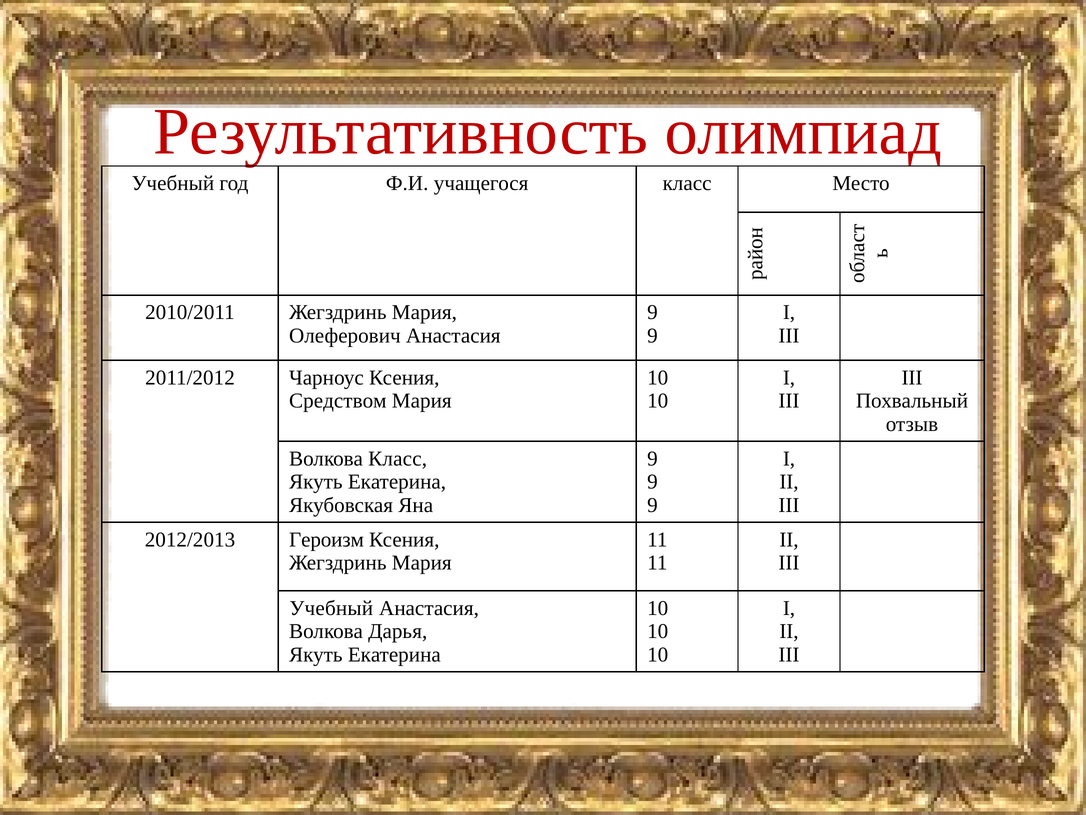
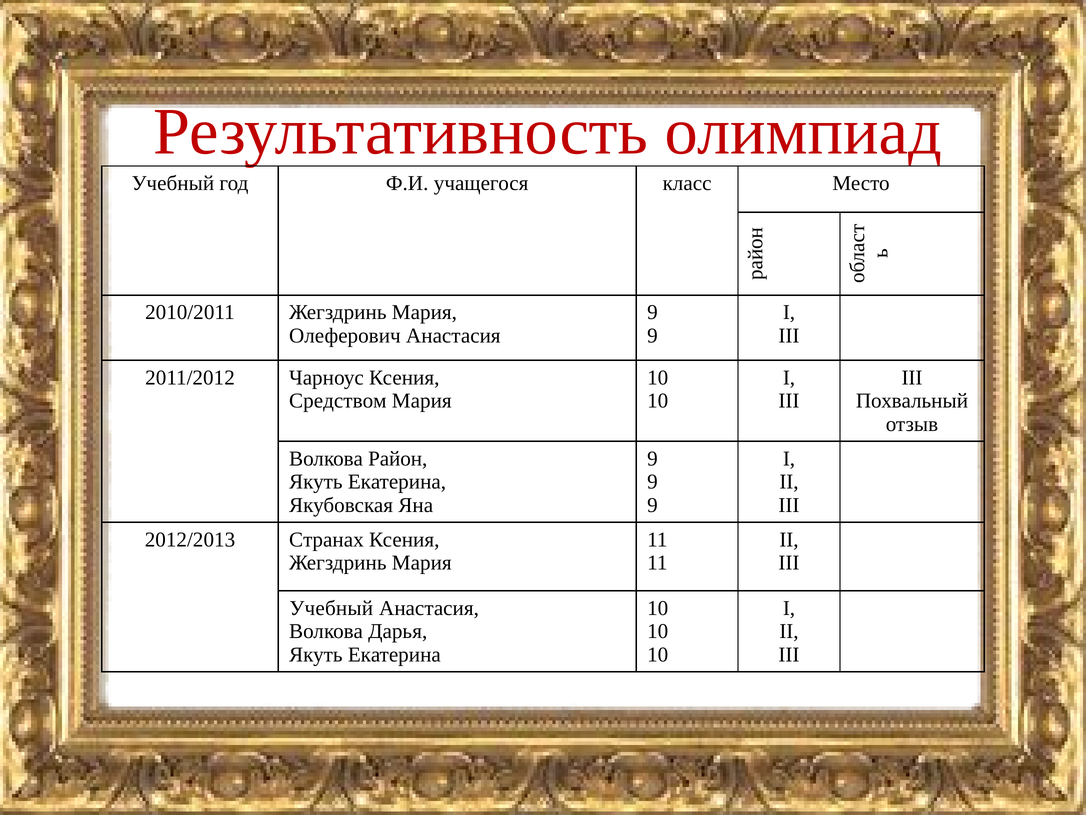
Волкова Класс: Класс -> Район (398, 458)
Героизм: Героизм -> Странах (326, 539)
